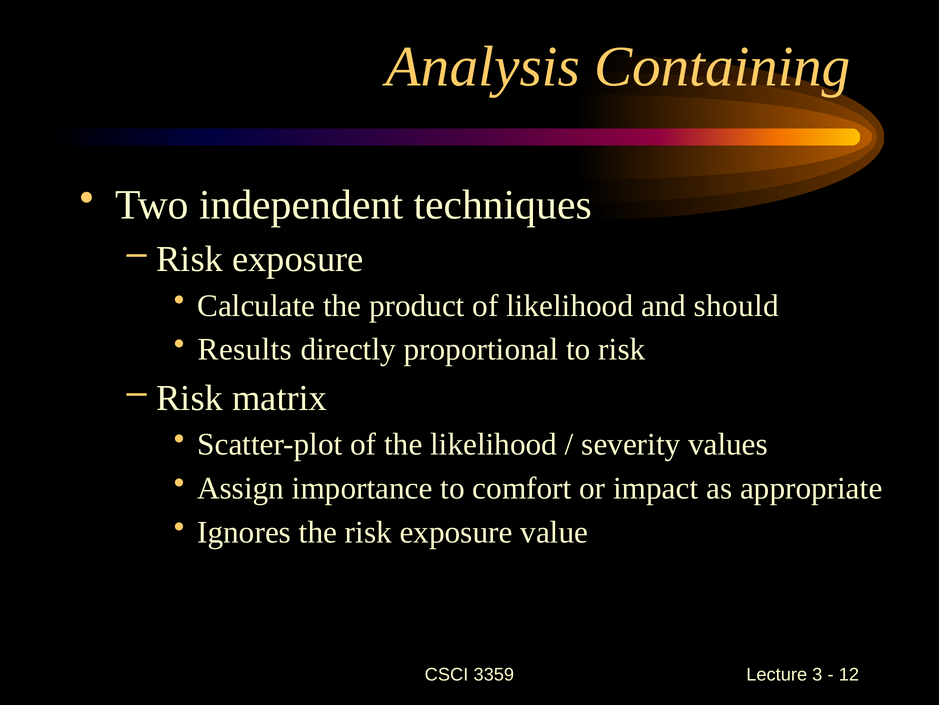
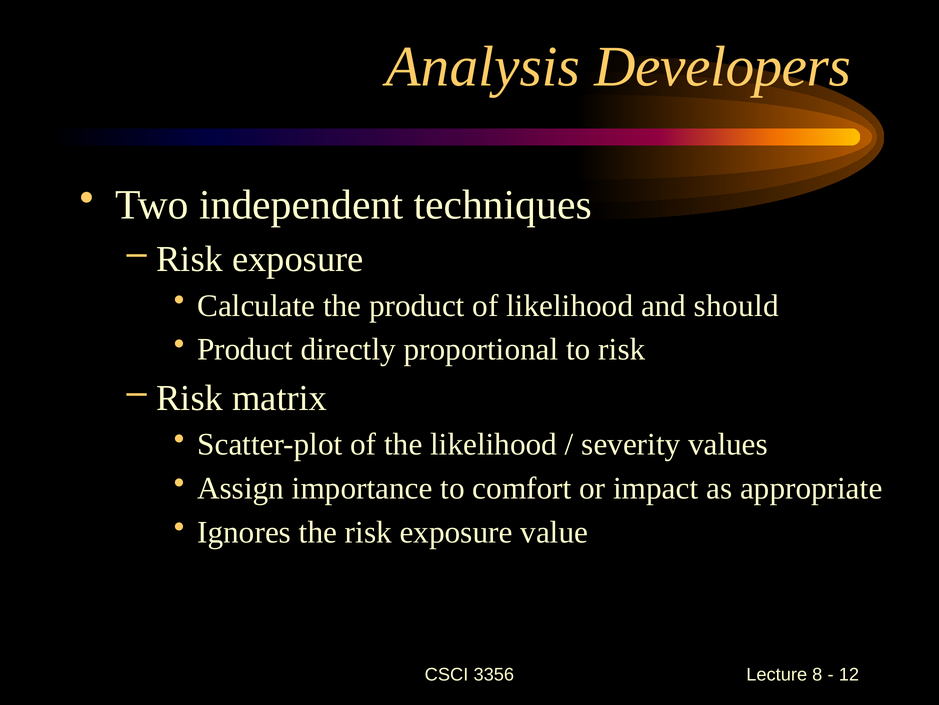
Containing: Containing -> Developers (723, 67)
Results: Results -> Product (245, 349)
3359: 3359 -> 3356 (494, 674)
3: 3 -> 8 (817, 674)
